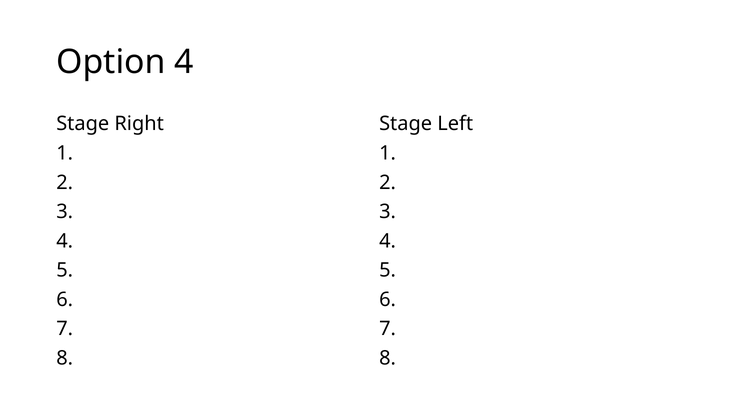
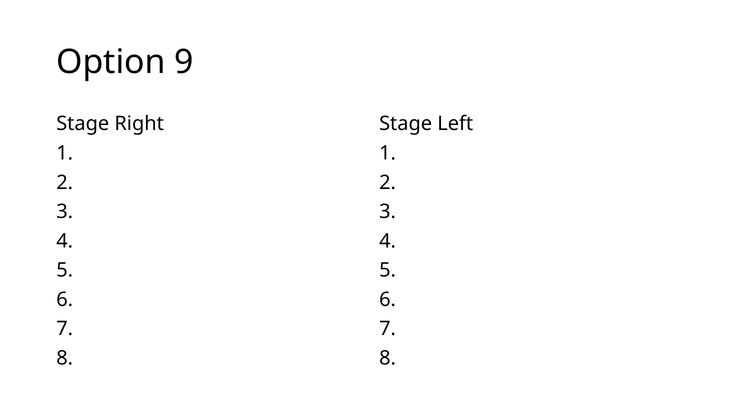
Option 4: 4 -> 9 (184, 62)
